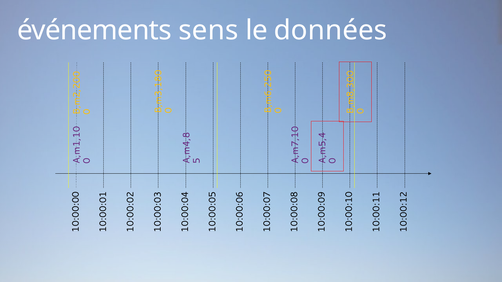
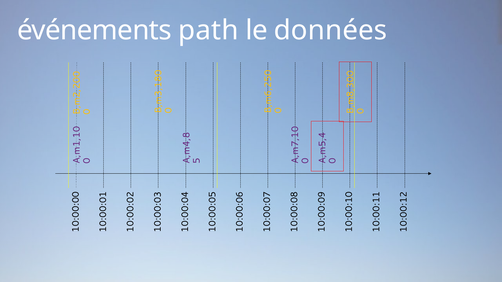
sens: sens -> path (208, 30)
